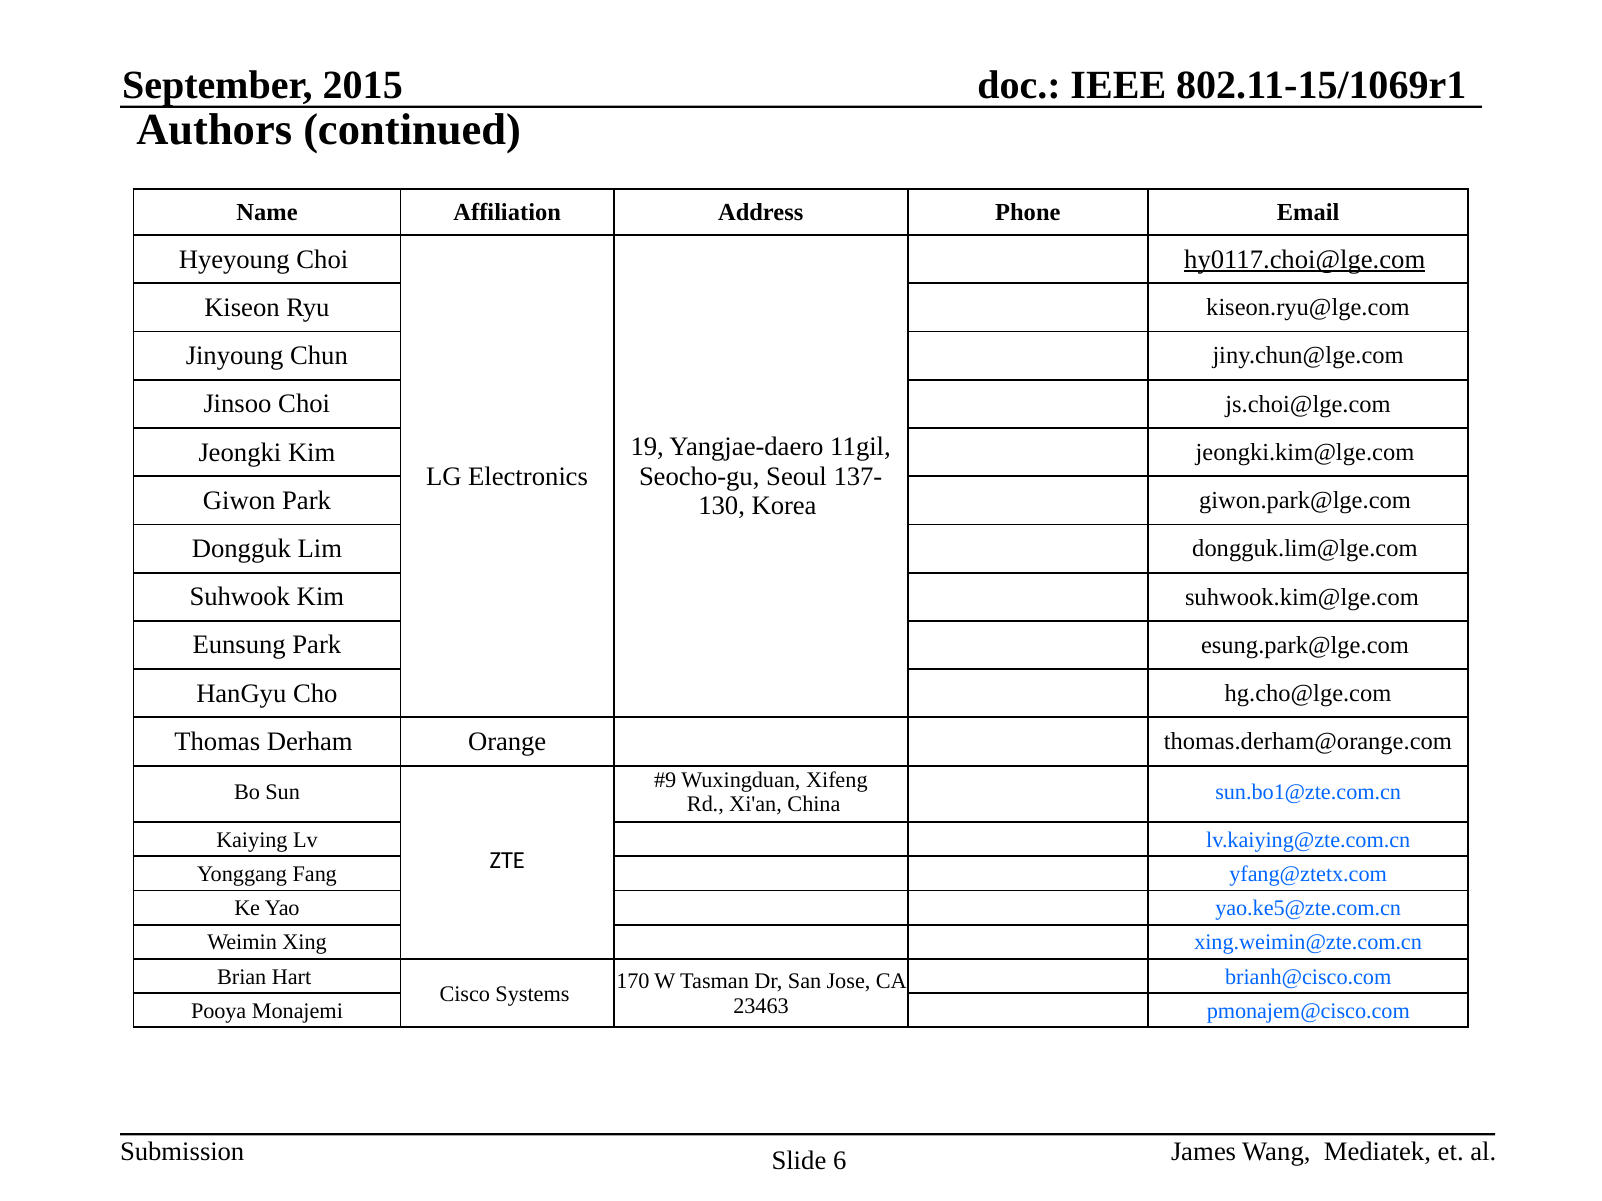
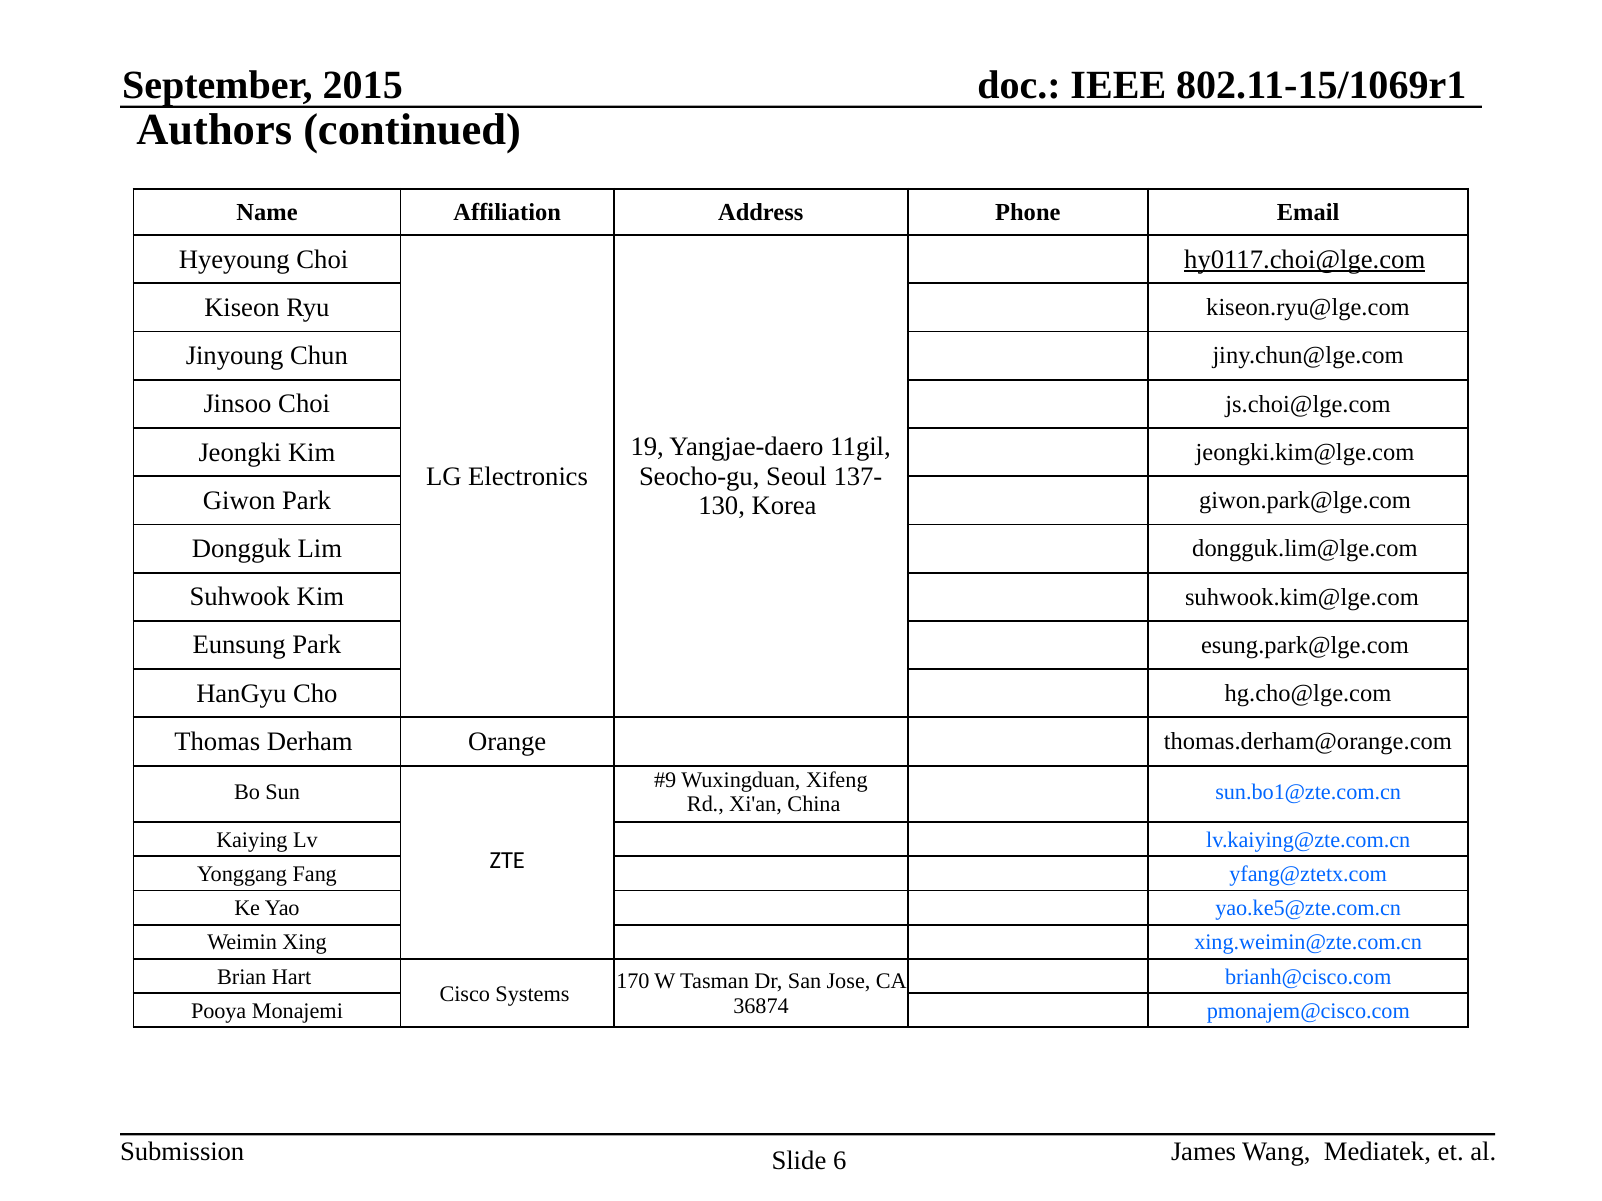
23463: 23463 -> 36874 (761, 1006)
